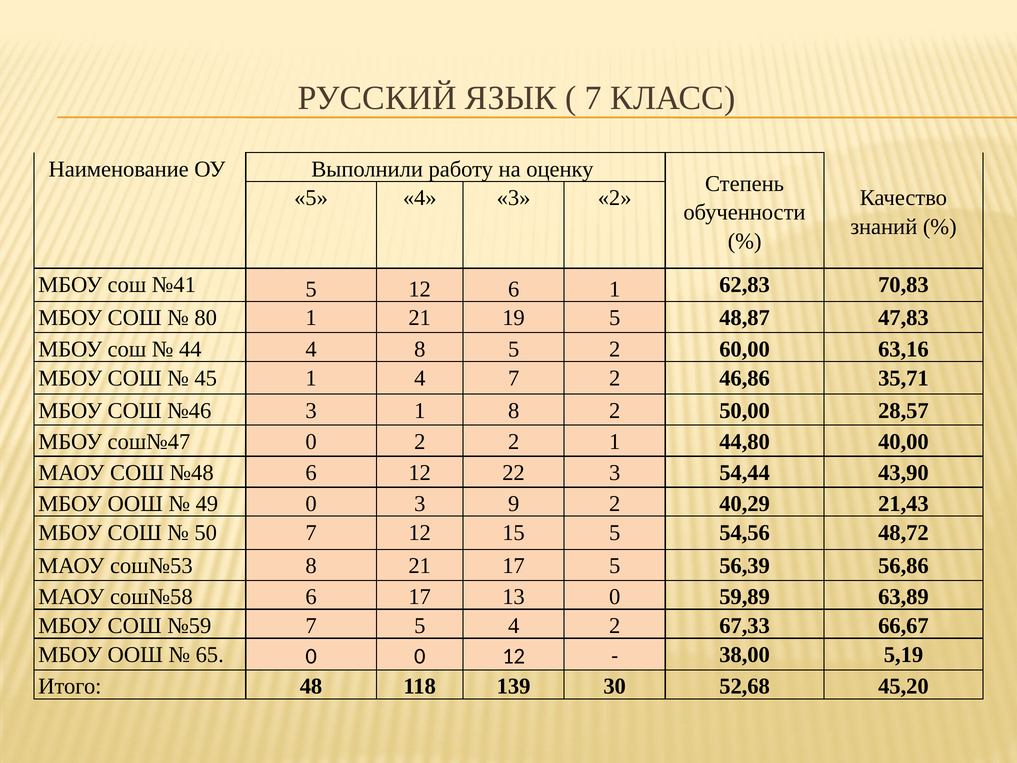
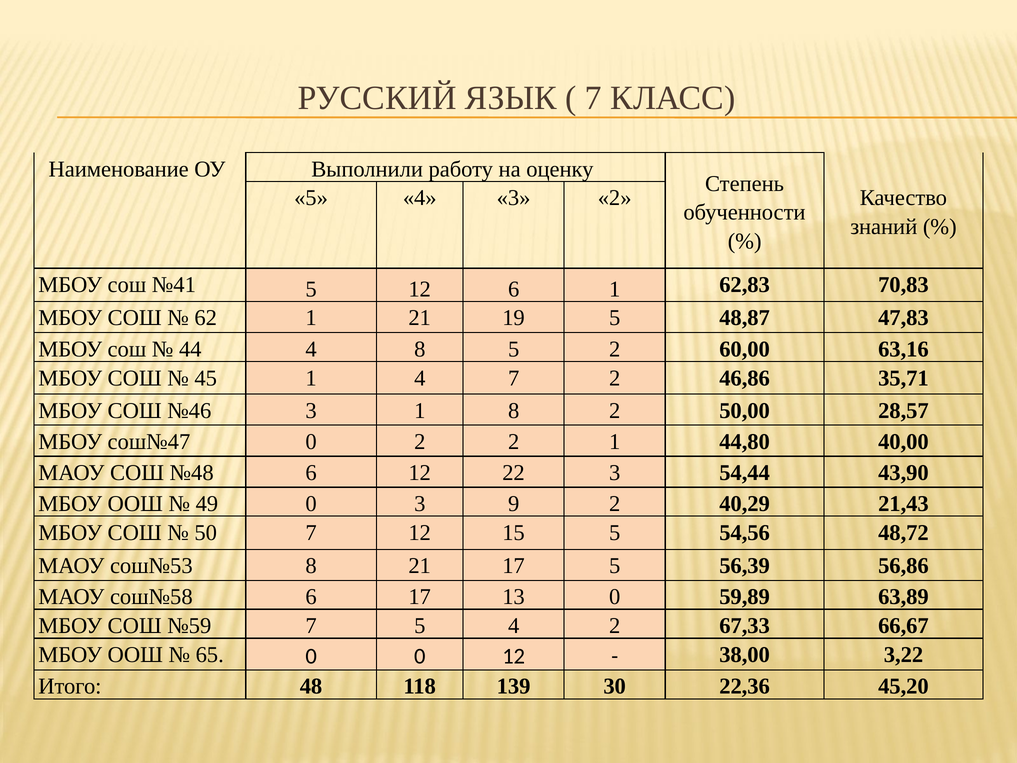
80: 80 -> 62 (206, 318)
5,19: 5,19 -> 3,22 (904, 655)
52,68: 52,68 -> 22,36 (745, 686)
